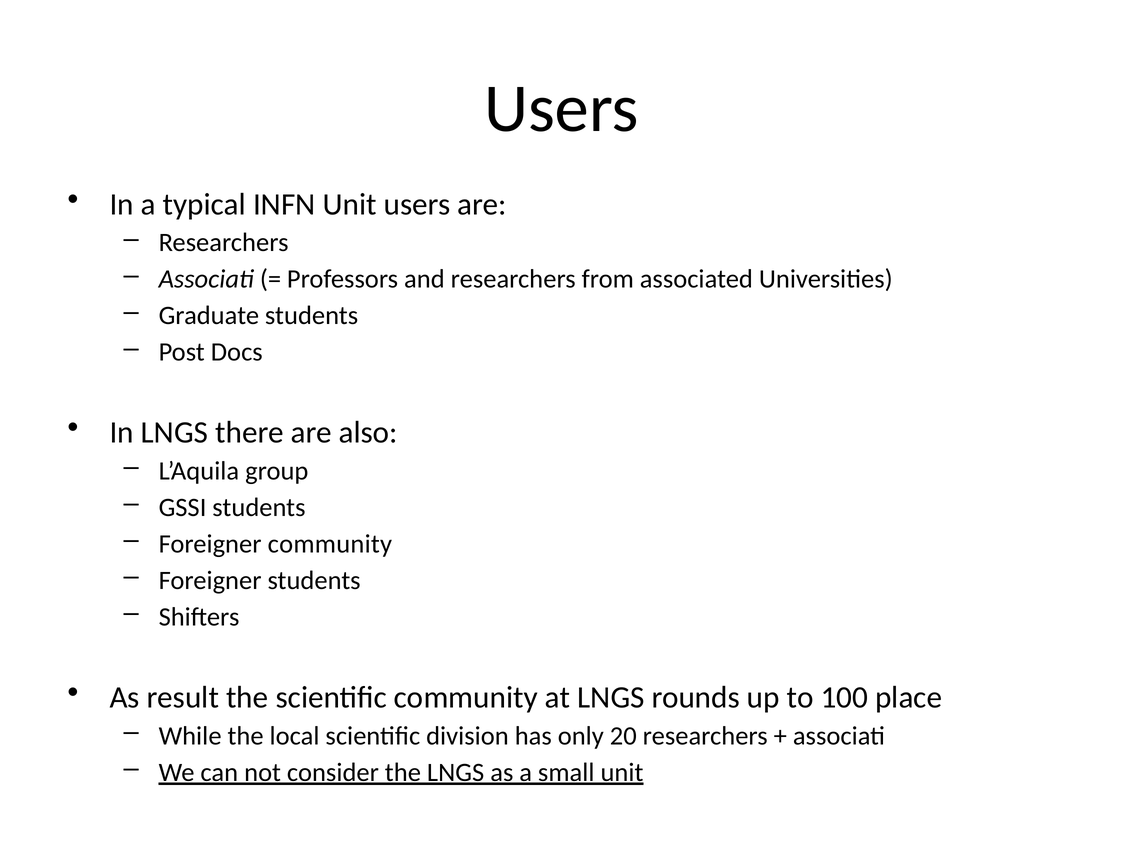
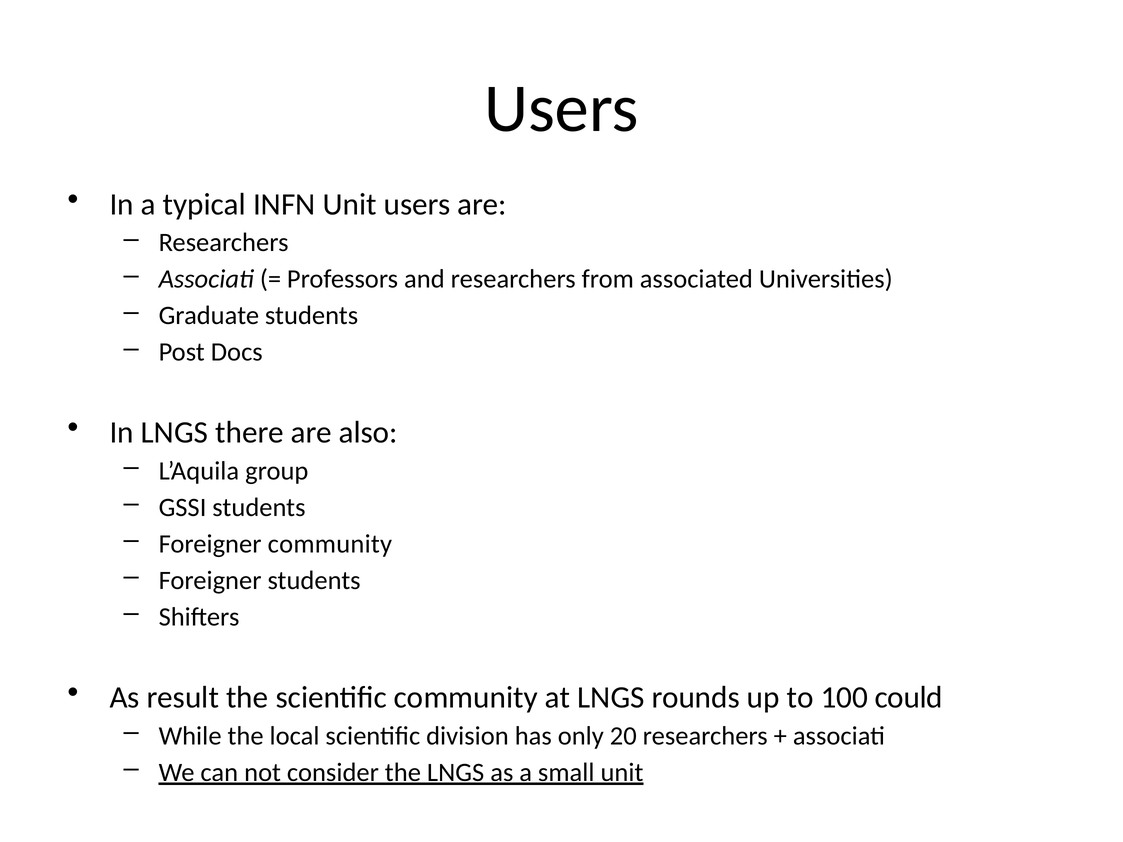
place: place -> could (909, 698)
